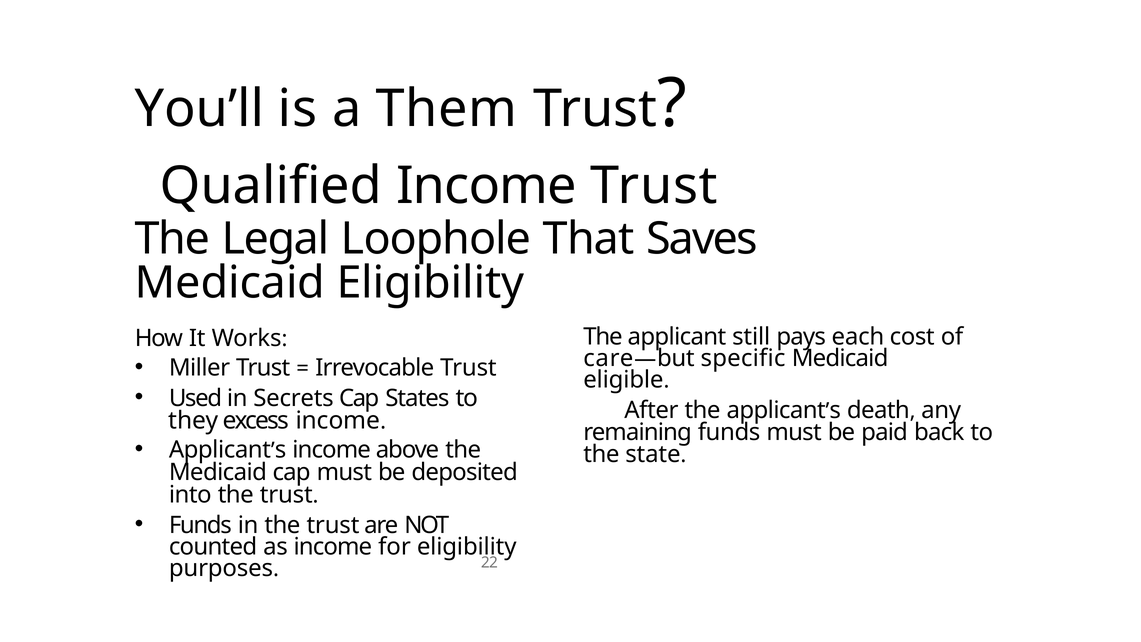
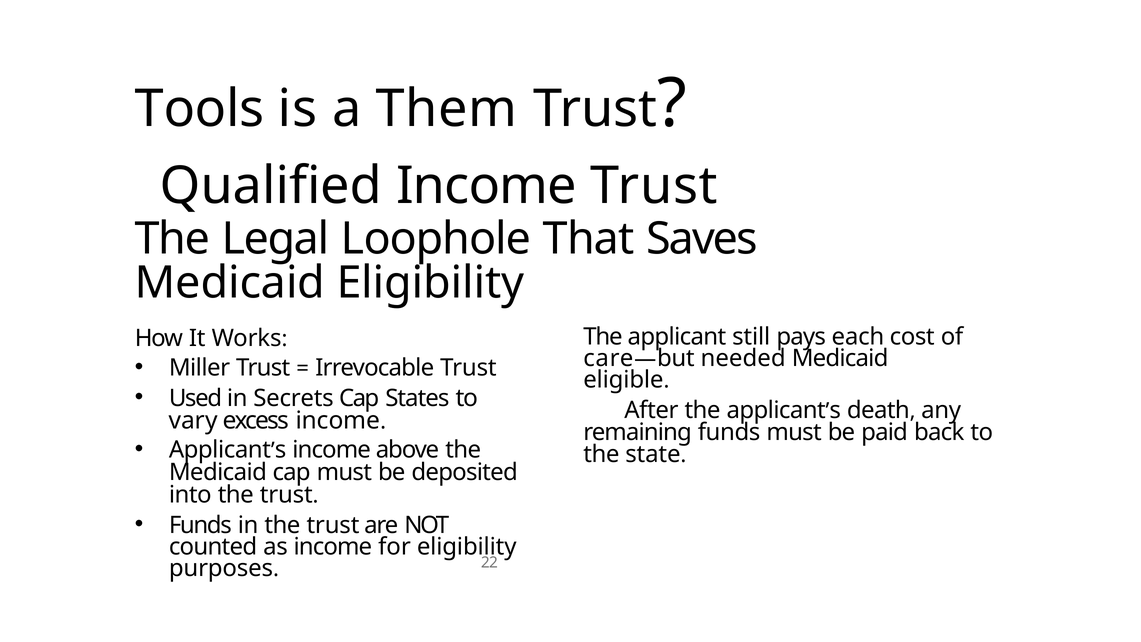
Youʼll: Youʼll -> Tools (200, 109)
specific: specific -> needed (743, 358)
they: they -> vary (193, 420)
